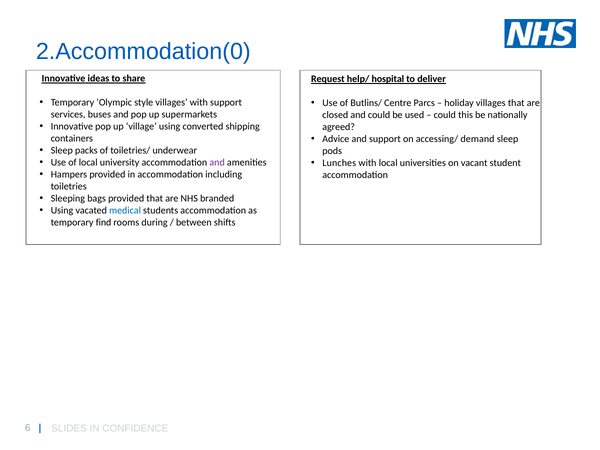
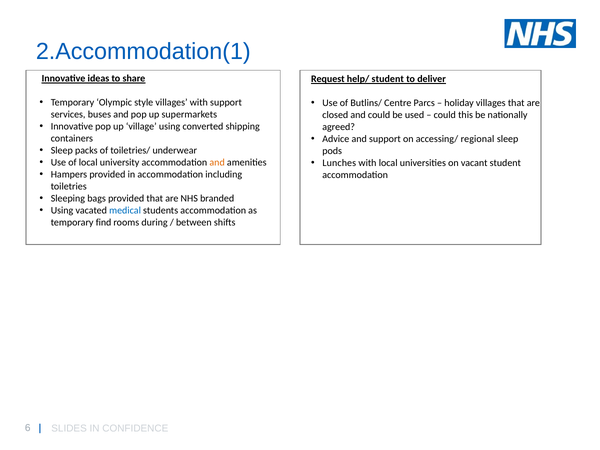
2.Accommodation(0: 2.Accommodation(0 -> 2.Accommodation(1 (143, 51)
help/ hospital: hospital -> student (388, 79)
demand: demand -> regional (478, 139)
and colour: purple -> orange (217, 162)
